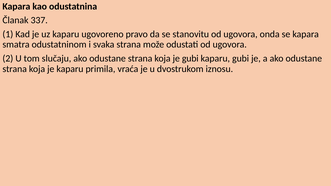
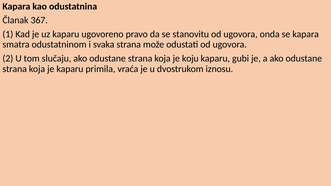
337: 337 -> 367 (39, 20)
je gubi: gubi -> koju (190, 58)
